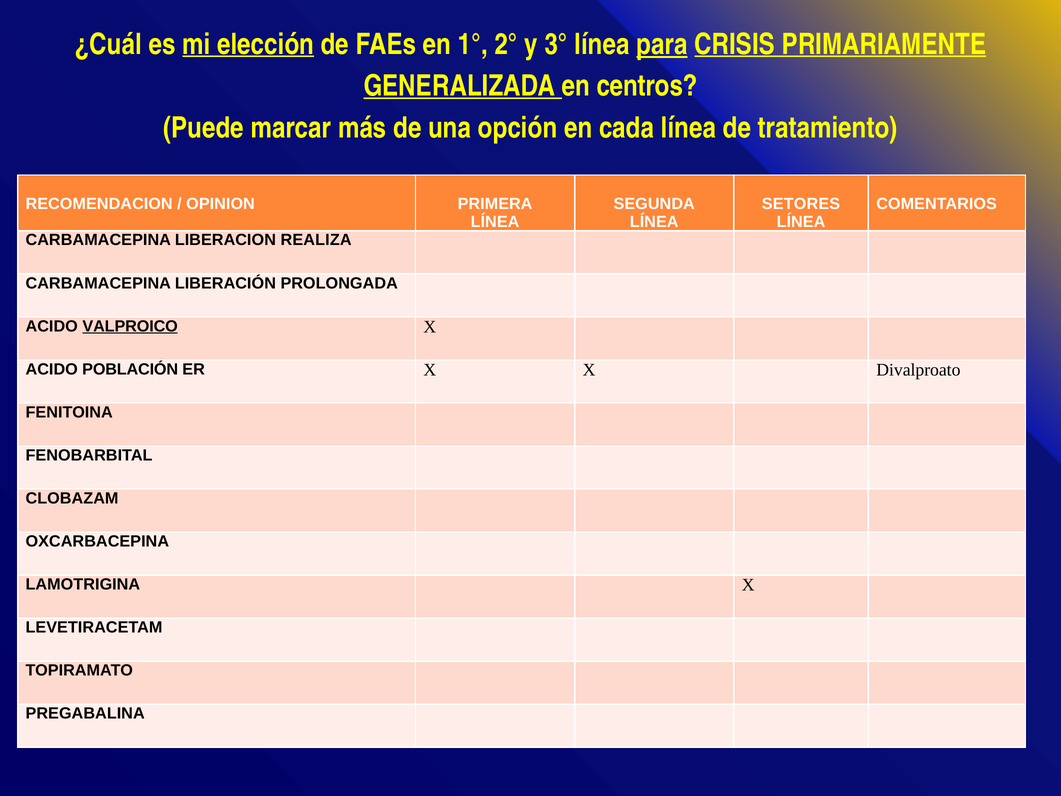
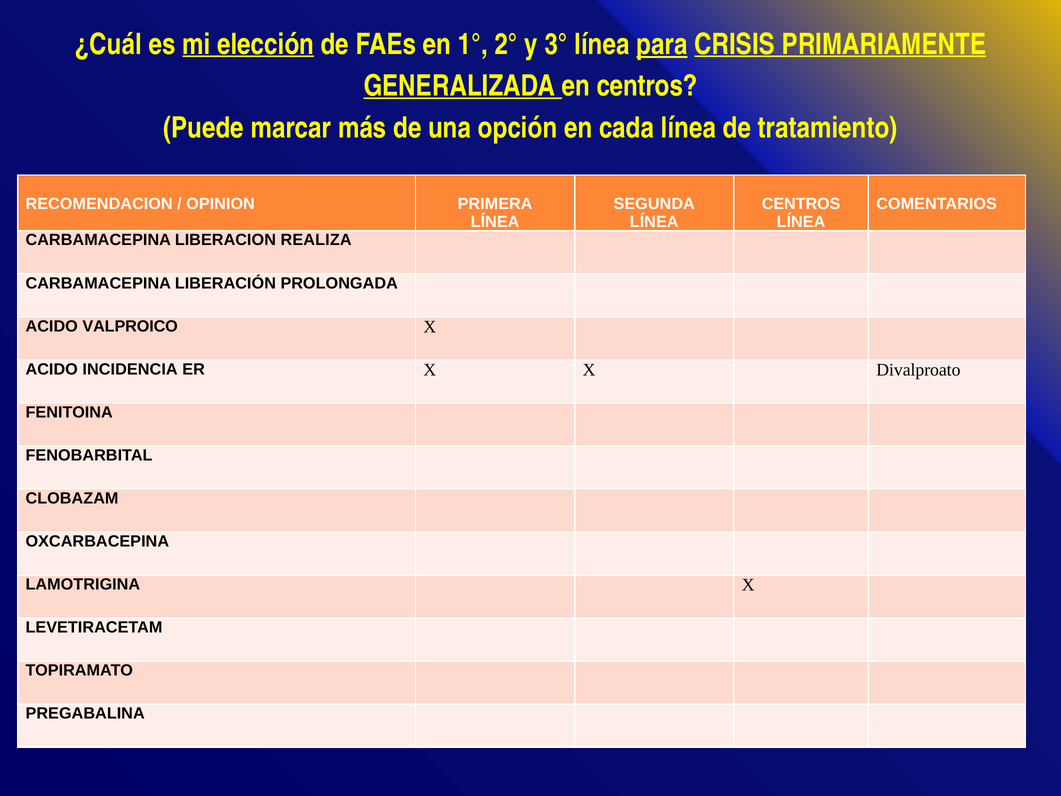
SETORES: SETORES -> CENTROS (801, 204)
VALPROICO underline: present -> none (130, 326)
POBLACIÓN: POBLACIÓN -> INCIDENCIA (130, 369)
